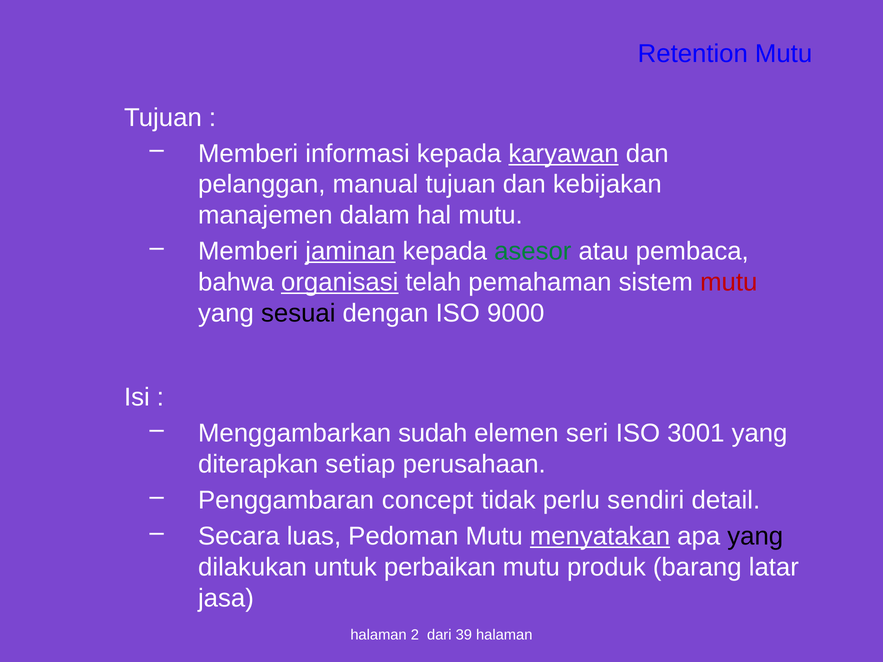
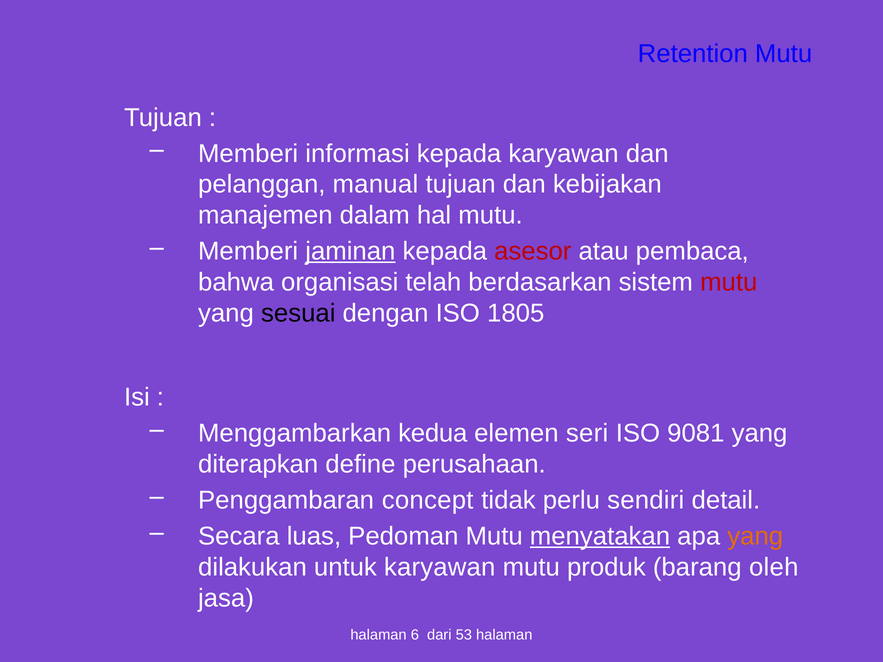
karyawan underline: present -> none (563, 154)
asesor colour: green -> red (533, 251)
organisasi underline: present -> none (340, 282)
pemahaman: pemahaman -> berdasarkan (540, 282)
9000: 9000 -> 1805 (516, 313)
sudah: sudah -> kedua (433, 433)
3001: 3001 -> 9081 (696, 433)
setiap: setiap -> define (360, 464)
yang colour: black -> orange (755, 536)
untuk perbaikan: perbaikan -> karyawan (440, 567)
latar: latar -> oleh (774, 567)
2: 2 -> 6 (415, 635)
39: 39 -> 53 (464, 635)
